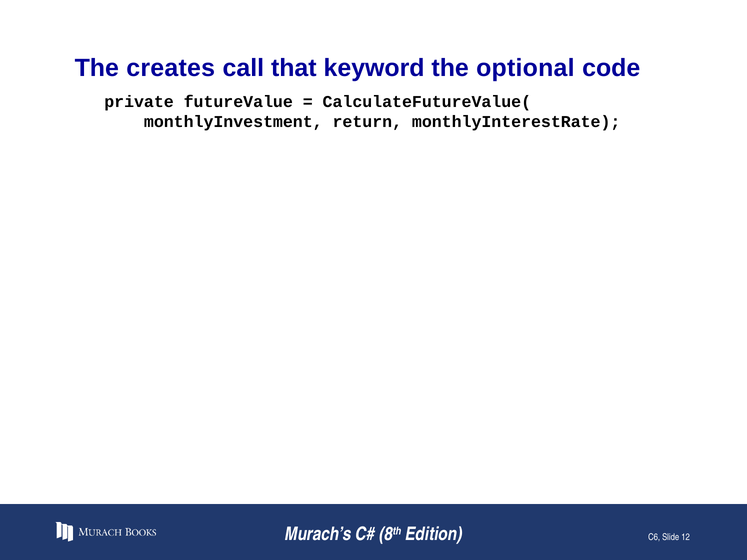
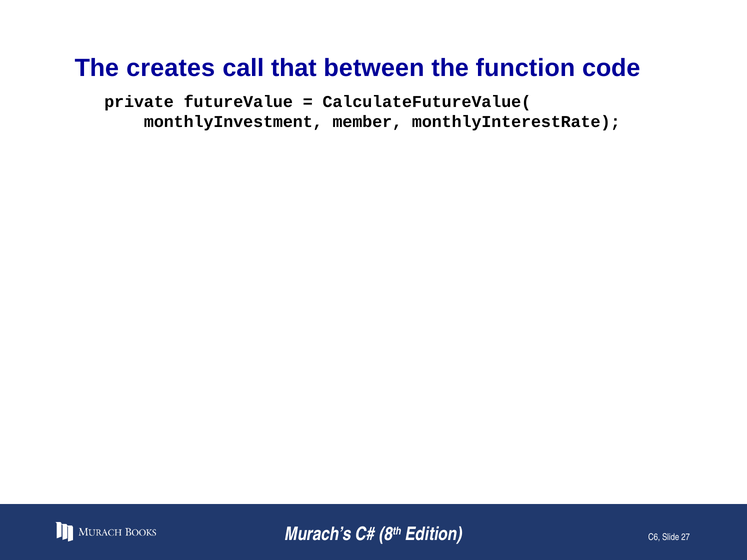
keyword: keyword -> between (374, 68)
optional: optional -> function (525, 68)
return: return -> member (367, 122)
12: 12 -> 27 (686, 537)
